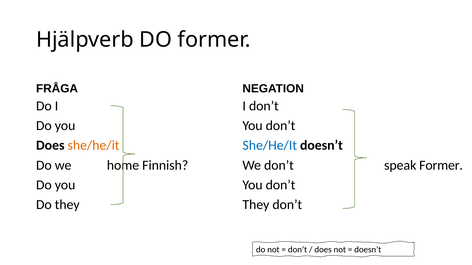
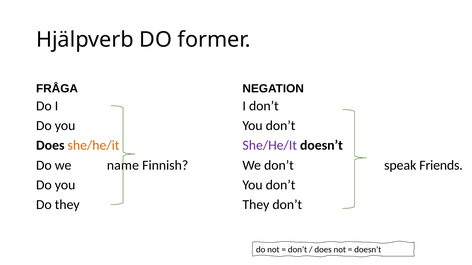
She/He/It colour: blue -> purple (270, 146)
home: home -> name (123, 165)
speak Former: Former -> Friends (441, 165)
